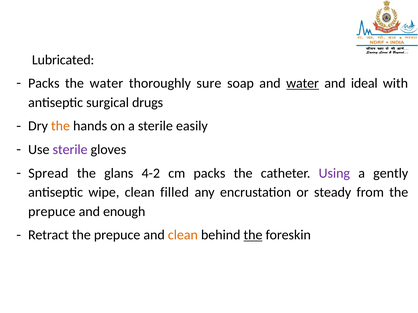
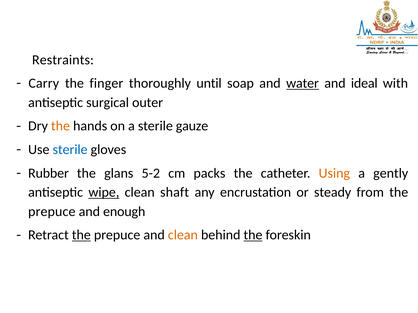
Lubricated: Lubricated -> Restraints (63, 60)
Packs: Packs -> Carry (44, 83)
the water: water -> finger (106, 83)
sure: sure -> until (209, 83)
drugs: drugs -> outer (148, 103)
easily: easily -> gauze (192, 126)
sterile colour: purple -> blue (70, 150)
Spread: Spread -> Rubber (49, 173)
4-2: 4-2 -> 5-2 (151, 173)
Using colour: purple -> orange (334, 173)
wipe underline: none -> present (104, 193)
filled: filled -> shaft (175, 193)
the underline: none -> present (81, 235)
